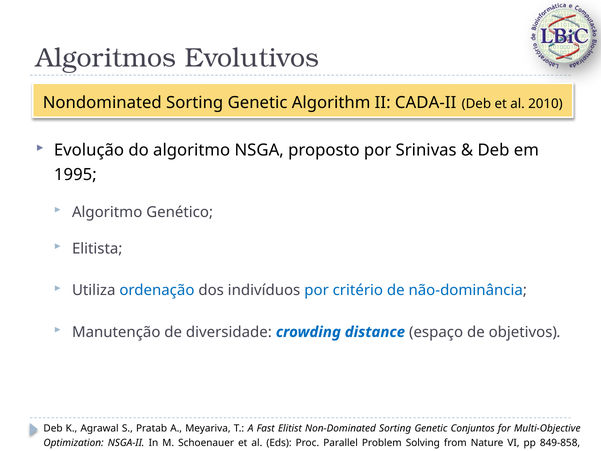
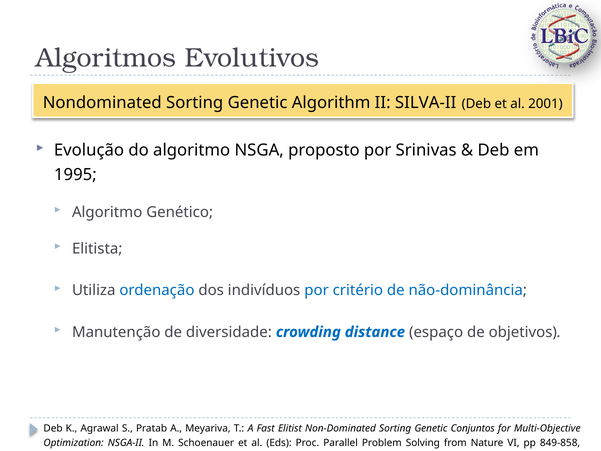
CADA-II: CADA-II -> SILVA-II (426, 103)
2010: 2010 -> 2001 (545, 104)
